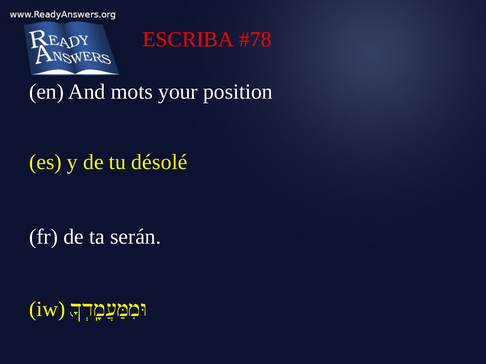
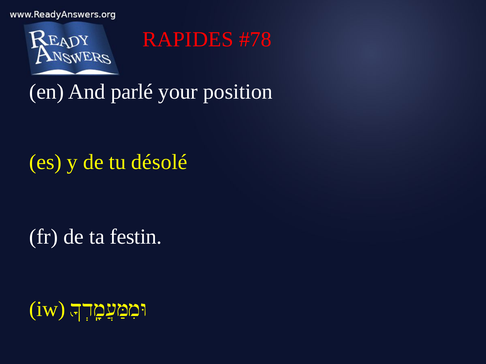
ESCRIBA: ESCRIBA -> RAPIDES (188, 40)
mots: mots -> parlé (132, 92)
serán: serán -> festin (136, 237)
